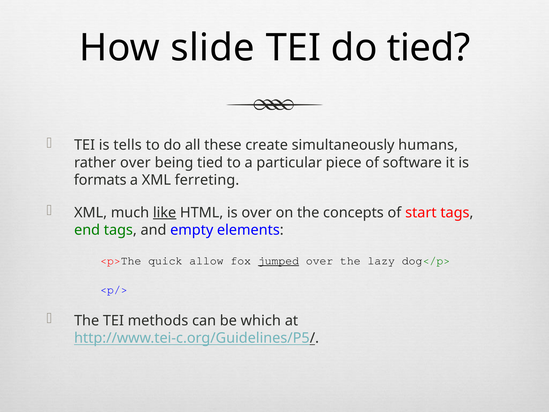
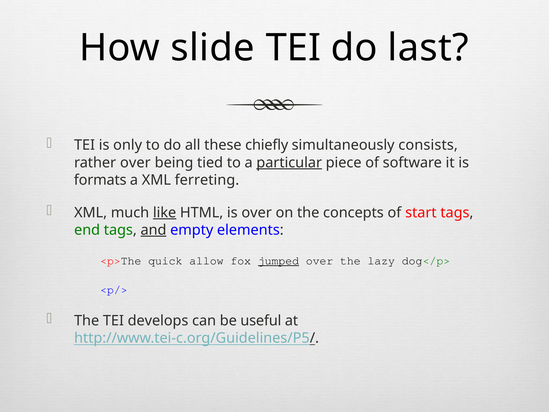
do tied: tied -> last (428, 48)
tells: tells -> only (128, 145)
create: create -> chiefly (267, 145)
humans: humans -> consists (428, 145)
particular underline: none -> present (289, 162)
and underline: none -> present (154, 230)
methods: methods -> develops (158, 320)
which: which -> useful (261, 320)
